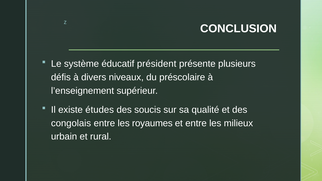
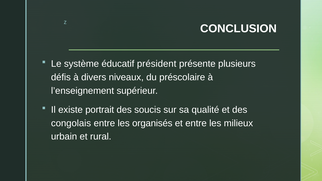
études: études -> portrait (100, 110)
royaumes: royaumes -> organisés (152, 123)
